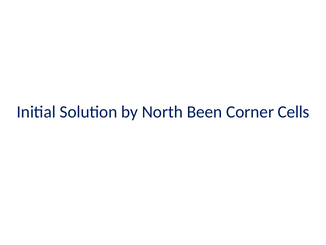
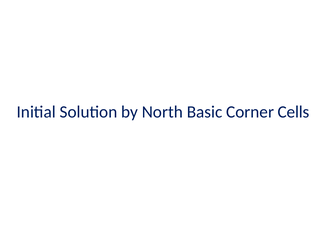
Been: Been -> Basic (205, 112)
